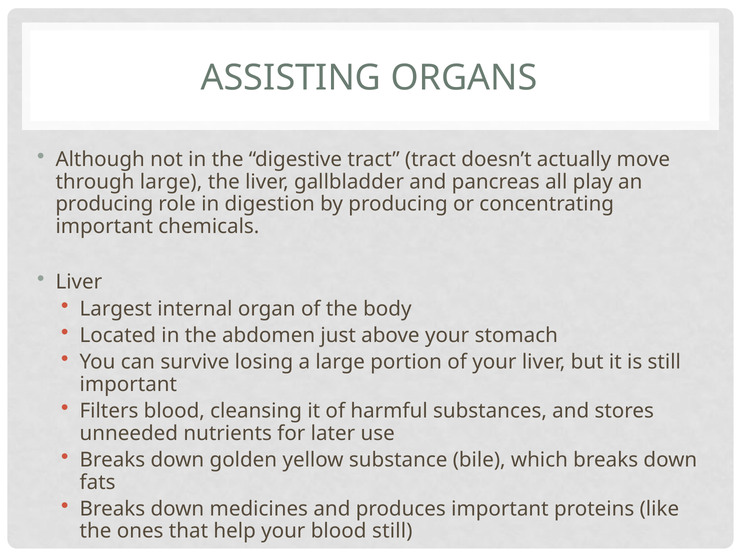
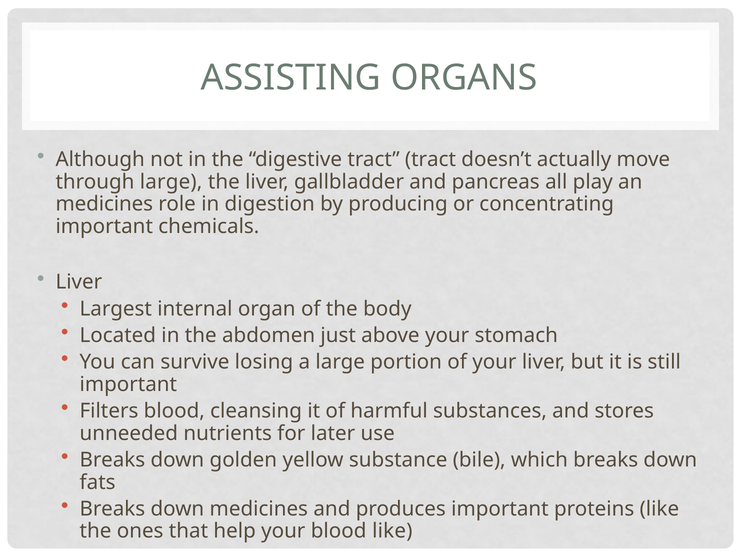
producing: producing -> medicines (104, 204)
blood still: still -> like (392, 531)
